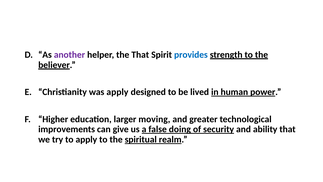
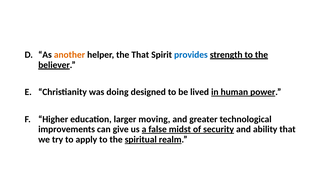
another colour: purple -> orange (69, 55)
was apply: apply -> doing (117, 92)
doing: doing -> midst (180, 129)
